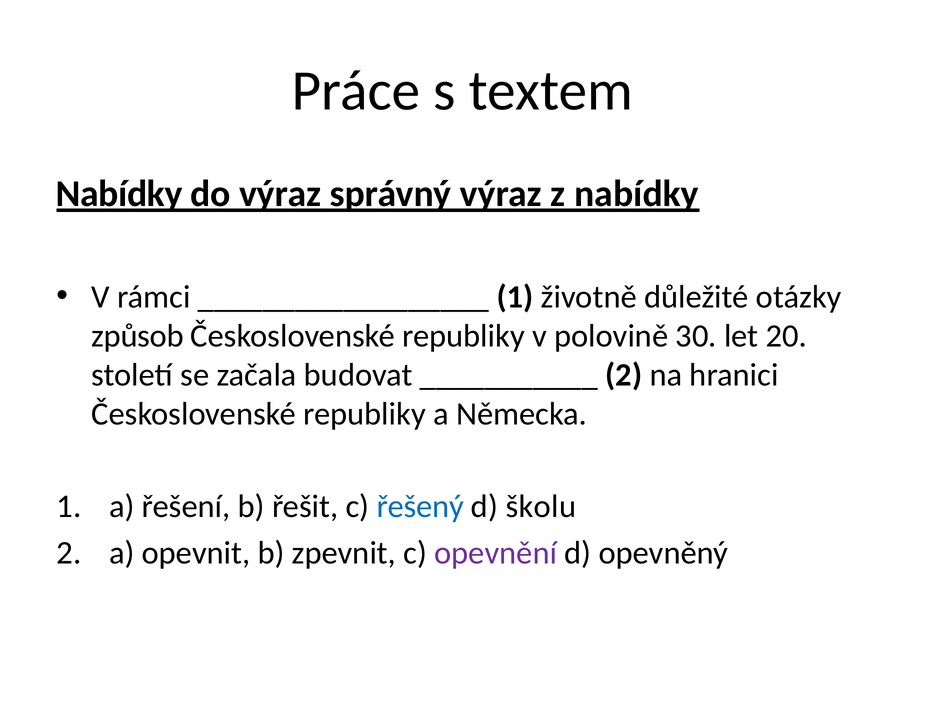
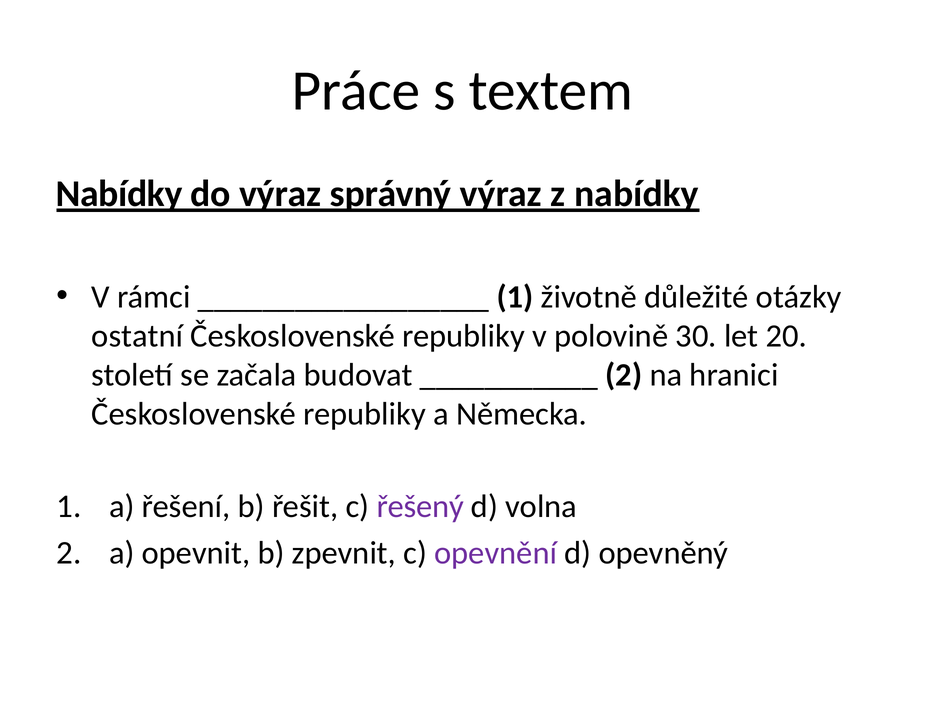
způsob: způsob -> ostatní (137, 336)
řešený colour: blue -> purple (420, 507)
školu: školu -> volna (541, 507)
